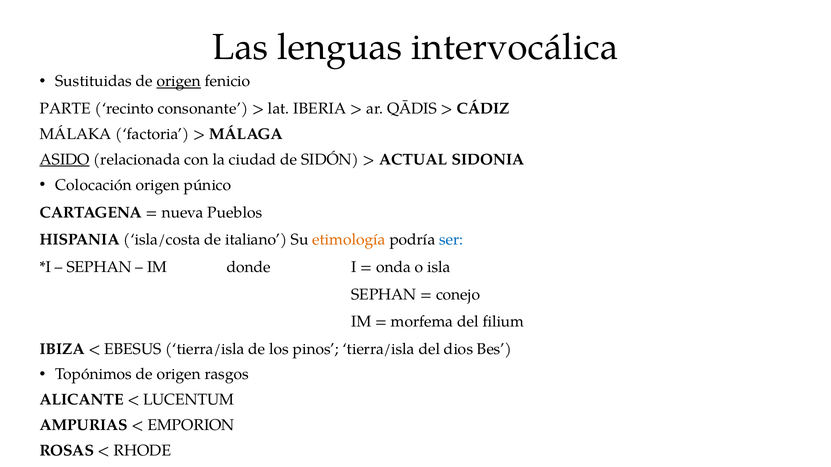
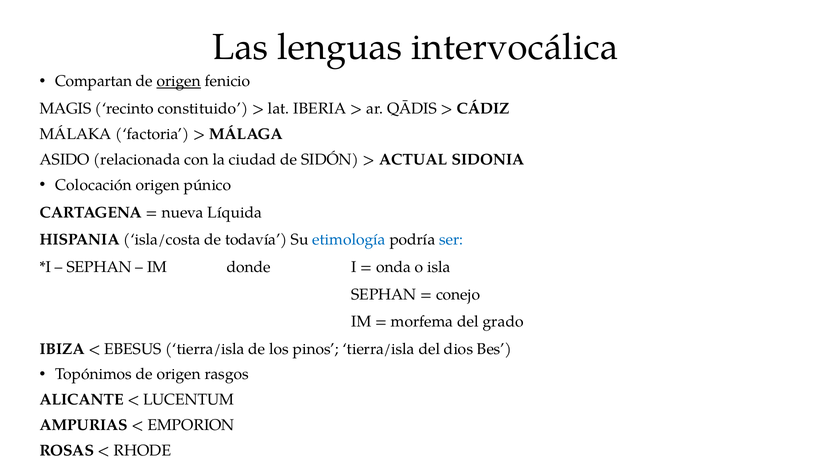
Sustituidas: Sustituidas -> Compartan (94, 81)
PARTE: PARTE -> MAGIS (65, 109)
consonante: consonante -> constituido (203, 109)
ASIDO underline: present -> none (65, 160)
Pueblos: Pueblos -> Líquida (235, 213)
italiano: italiano -> todavía (256, 240)
etimología colour: orange -> blue (349, 240)
filium: filium -> grado (503, 322)
